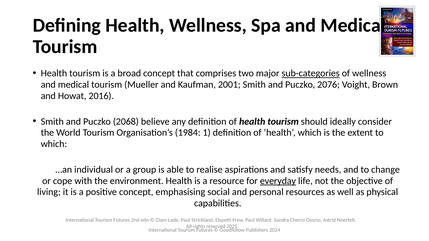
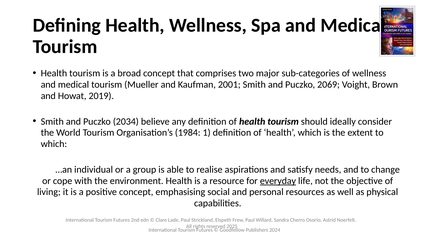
sub-categories underline: present -> none (311, 74)
2076: 2076 -> 2069 (328, 85)
2016: 2016 -> 2019 (101, 96)
2068: 2068 -> 2034 (126, 122)
